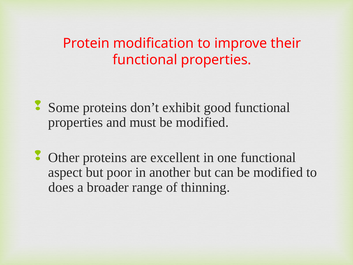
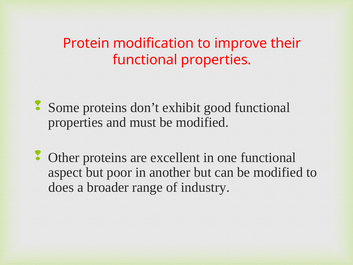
thinning: thinning -> industry (205, 187)
